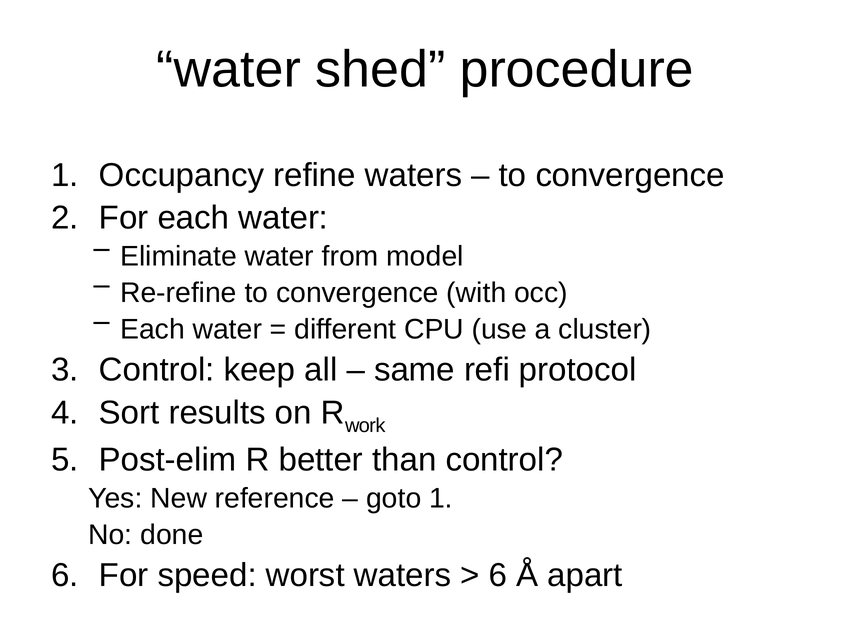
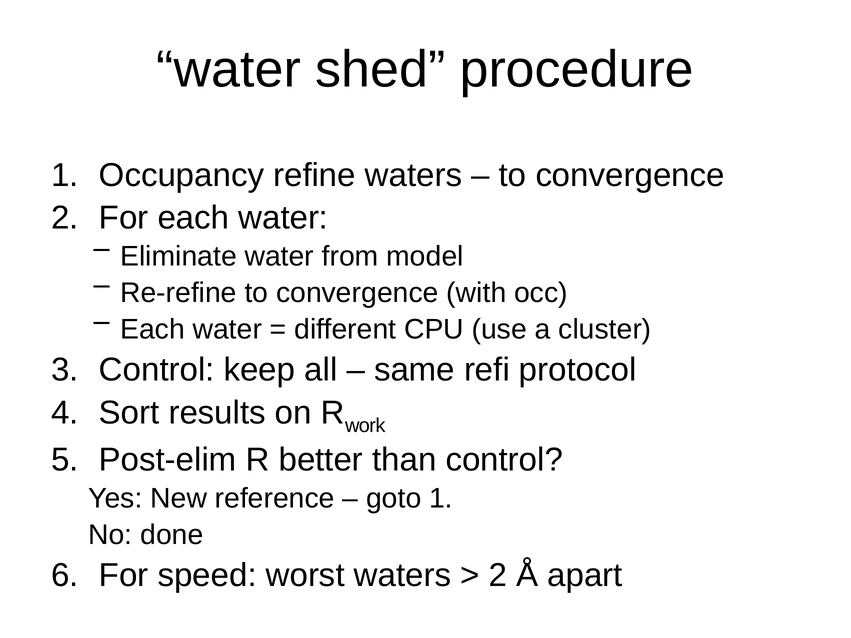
6: 6 -> 2 (498, 576)
